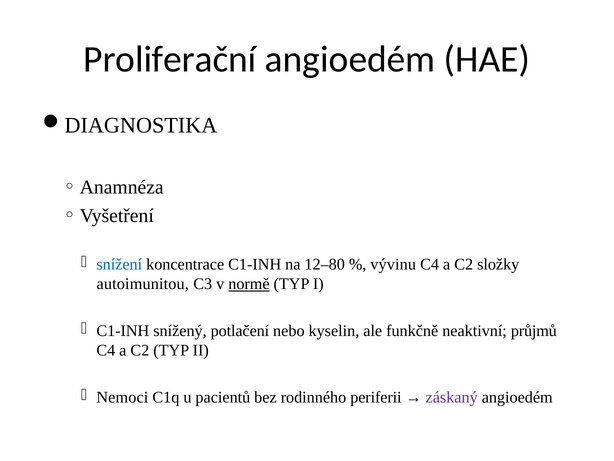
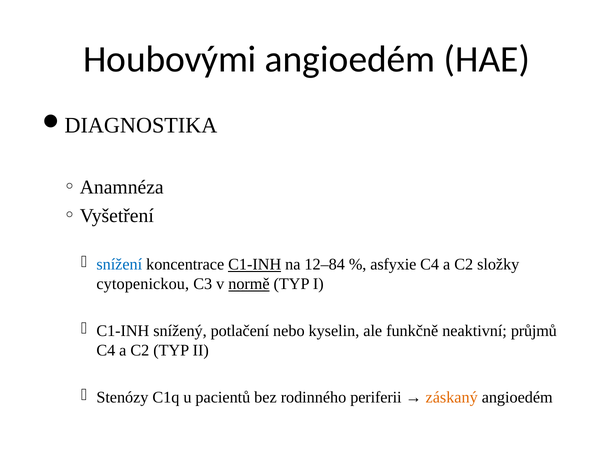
Proliferační: Proliferační -> Houbovými (170, 59)
C1-INH underline: none -> present (255, 264)
12–80: 12–80 -> 12–84 (325, 264)
vývinu: vývinu -> asfyxie (393, 264)
autoimunitou: autoimunitou -> cytopenickou (143, 284)
Nemoci: Nemoci -> Stenózy (122, 397)
záskaný colour: purple -> orange (452, 397)
